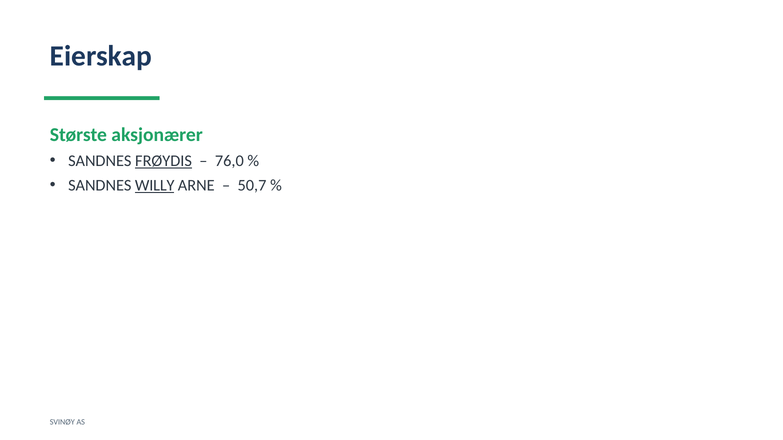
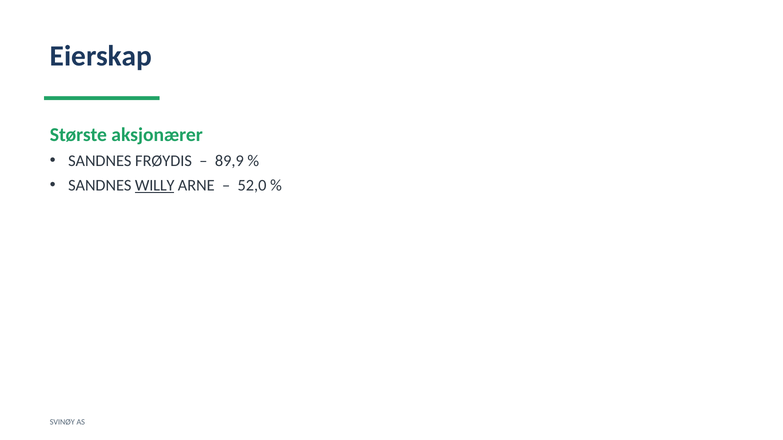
FRØYDIS underline: present -> none (164, 161)
76,0: 76,0 -> 89,9 (229, 161)
50,7: 50,7 -> 52,0 (252, 185)
